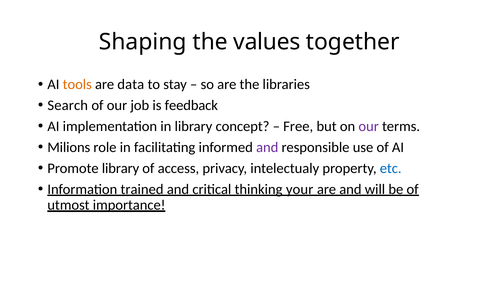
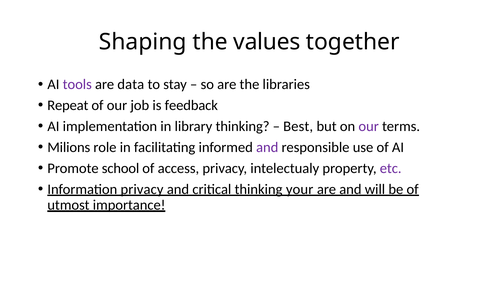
tools colour: orange -> purple (77, 84)
Search: Search -> Repeat (68, 105)
library concept: concept -> thinking (243, 126)
Free: Free -> Best (298, 126)
Promote library: library -> school (121, 168)
etc colour: blue -> purple (391, 168)
Information trained: trained -> privacy (142, 189)
